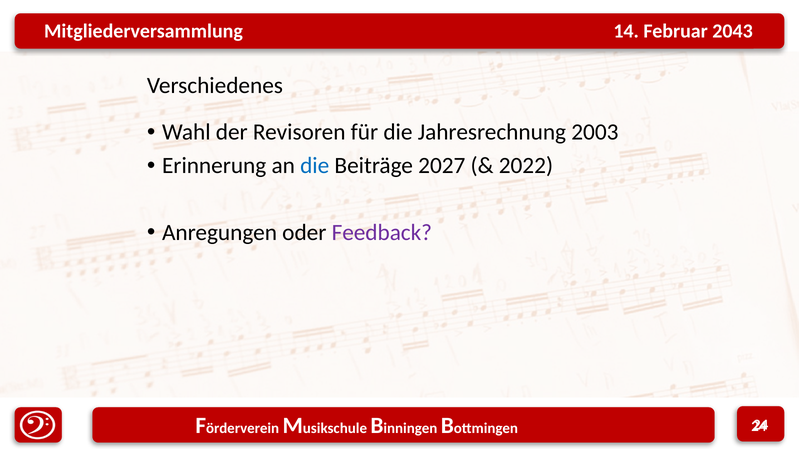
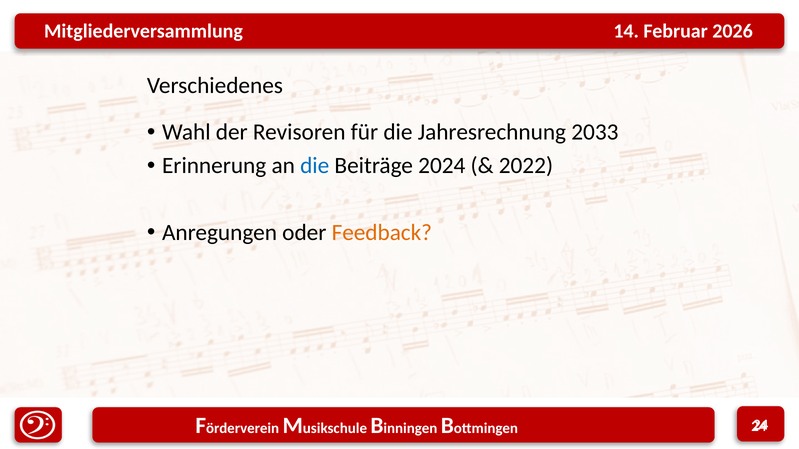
2043: 2043 -> 2026 (733, 31)
2003: 2003 -> 2033 (595, 132)
2027: 2027 -> 2024 (442, 166)
Feedback colour: purple -> orange (382, 233)
